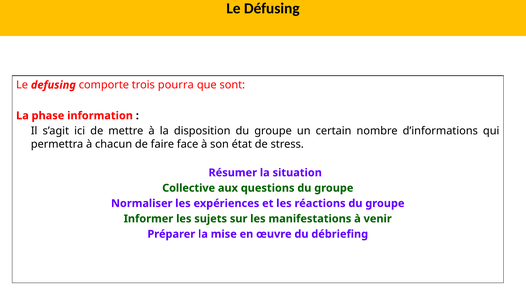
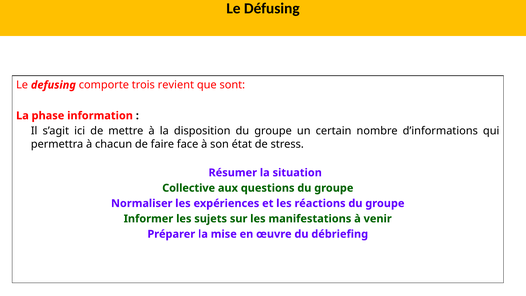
pourra: pourra -> revient (176, 85)
